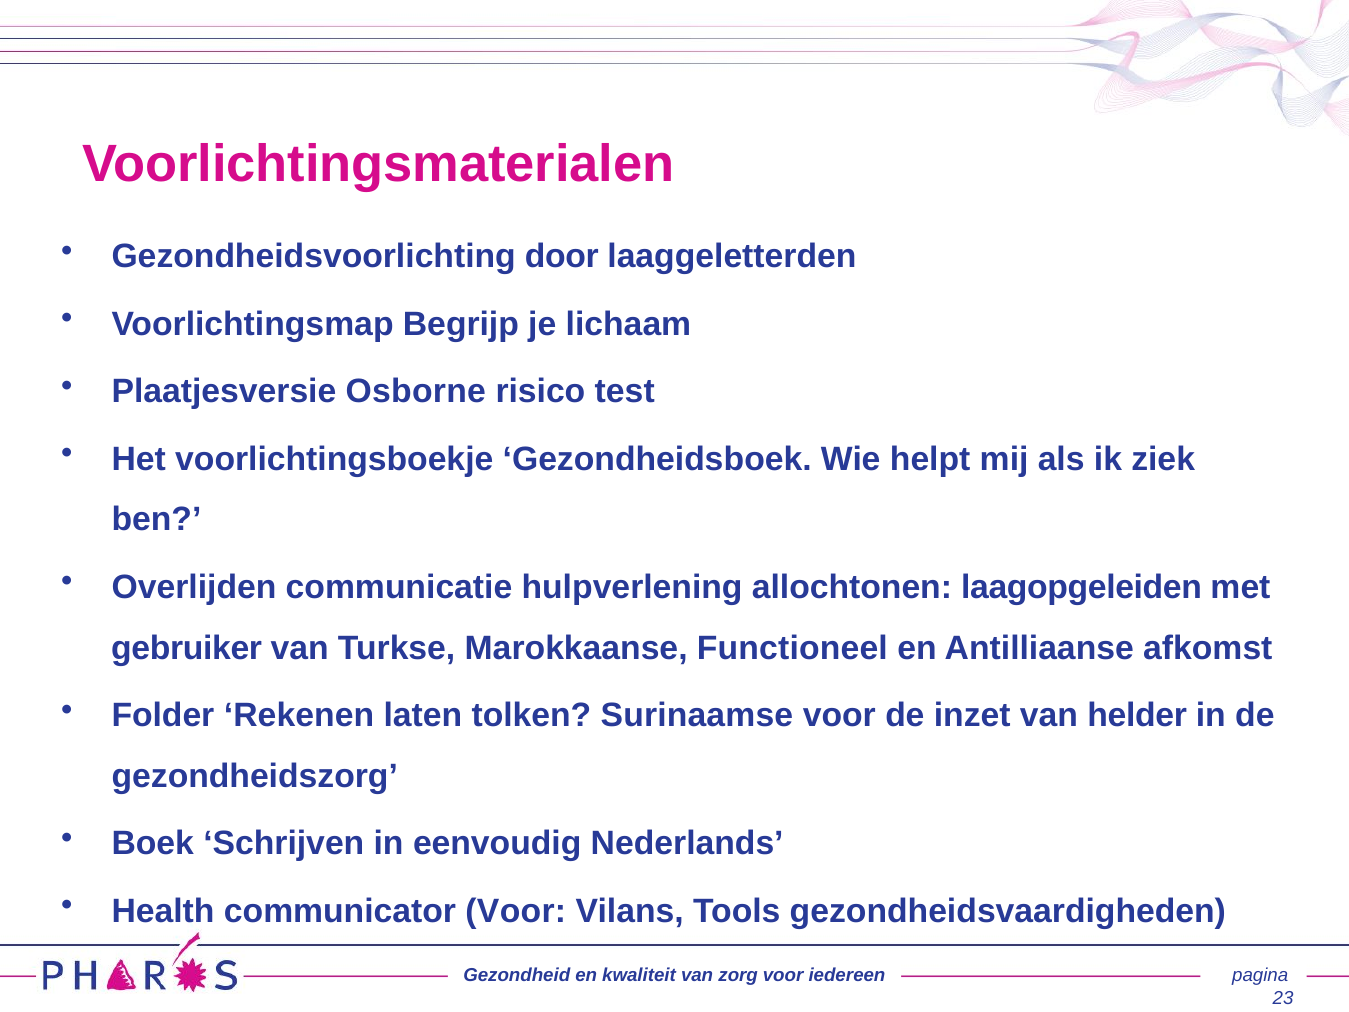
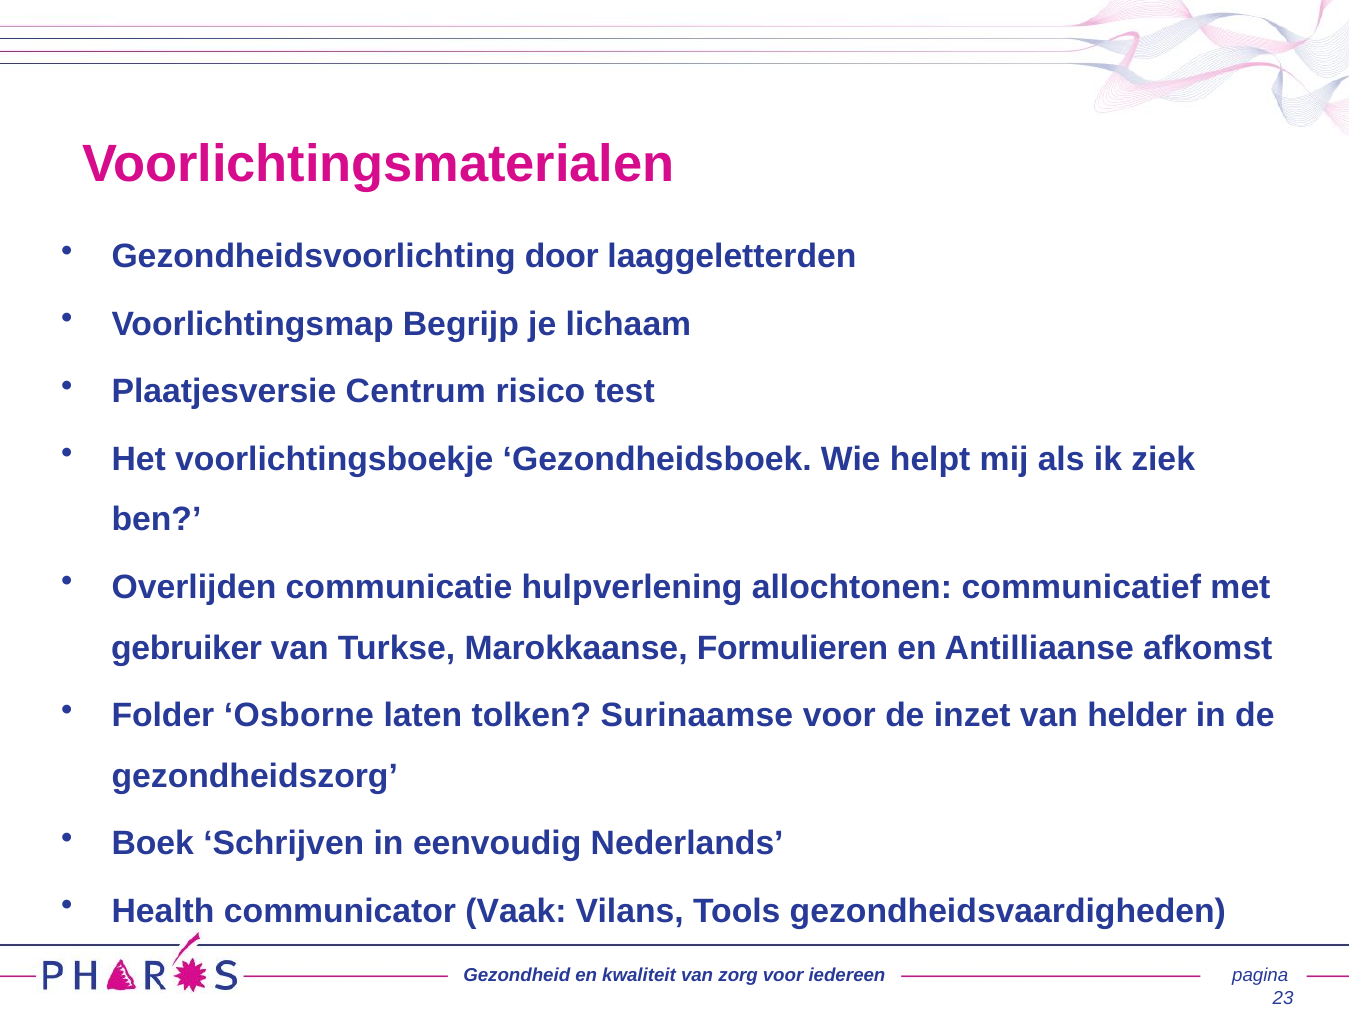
Osborne: Osborne -> Centrum (416, 391)
laagopgeleiden: laagopgeleiden -> communicatief (1081, 587)
Functioneel: Functioneel -> Formulieren (793, 648)
Rekenen: Rekenen -> Osborne (299, 715)
communicator Voor: Voor -> Vaak (516, 911)
